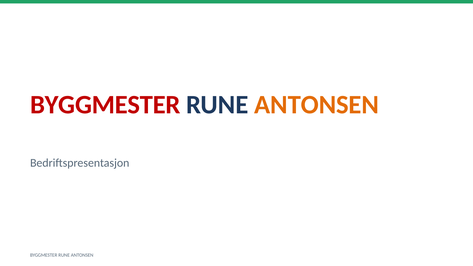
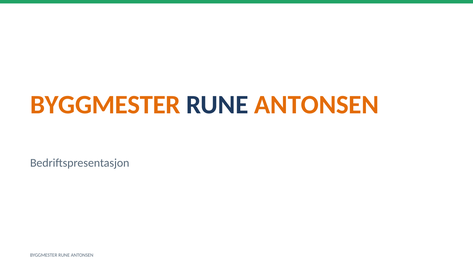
BYGGMESTER colour: red -> orange (105, 105)
